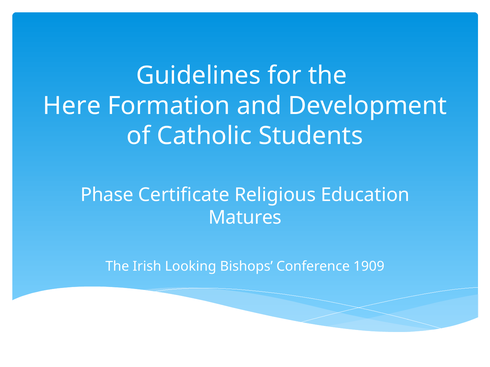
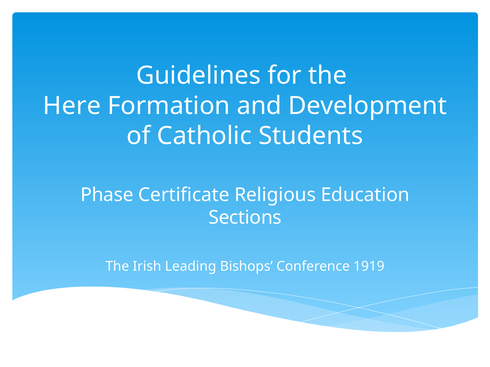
Matures: Matures -> Sections (245, 218)
Looking: Looking -> Leading (191, 267)
1909: 1909 -> 1919 (369, 267)
